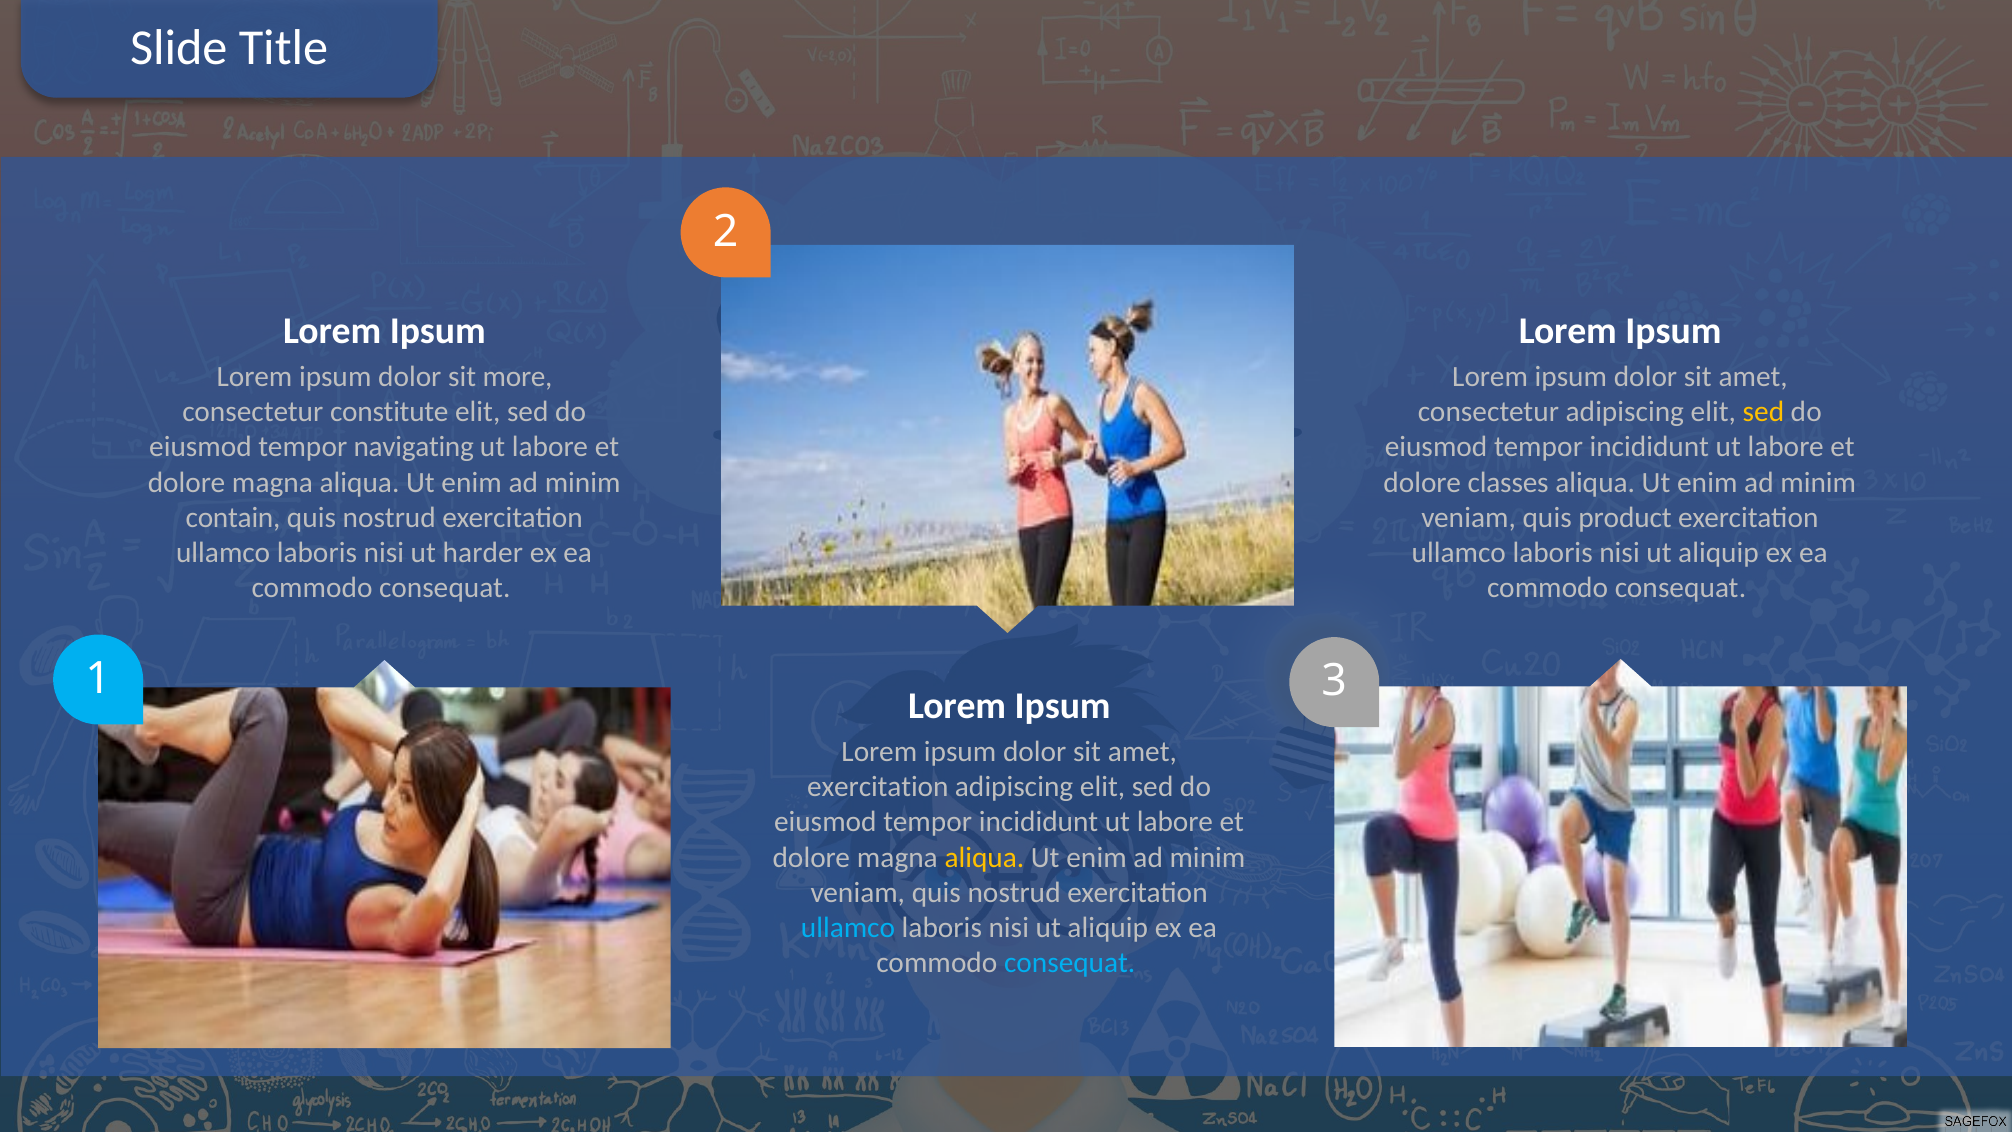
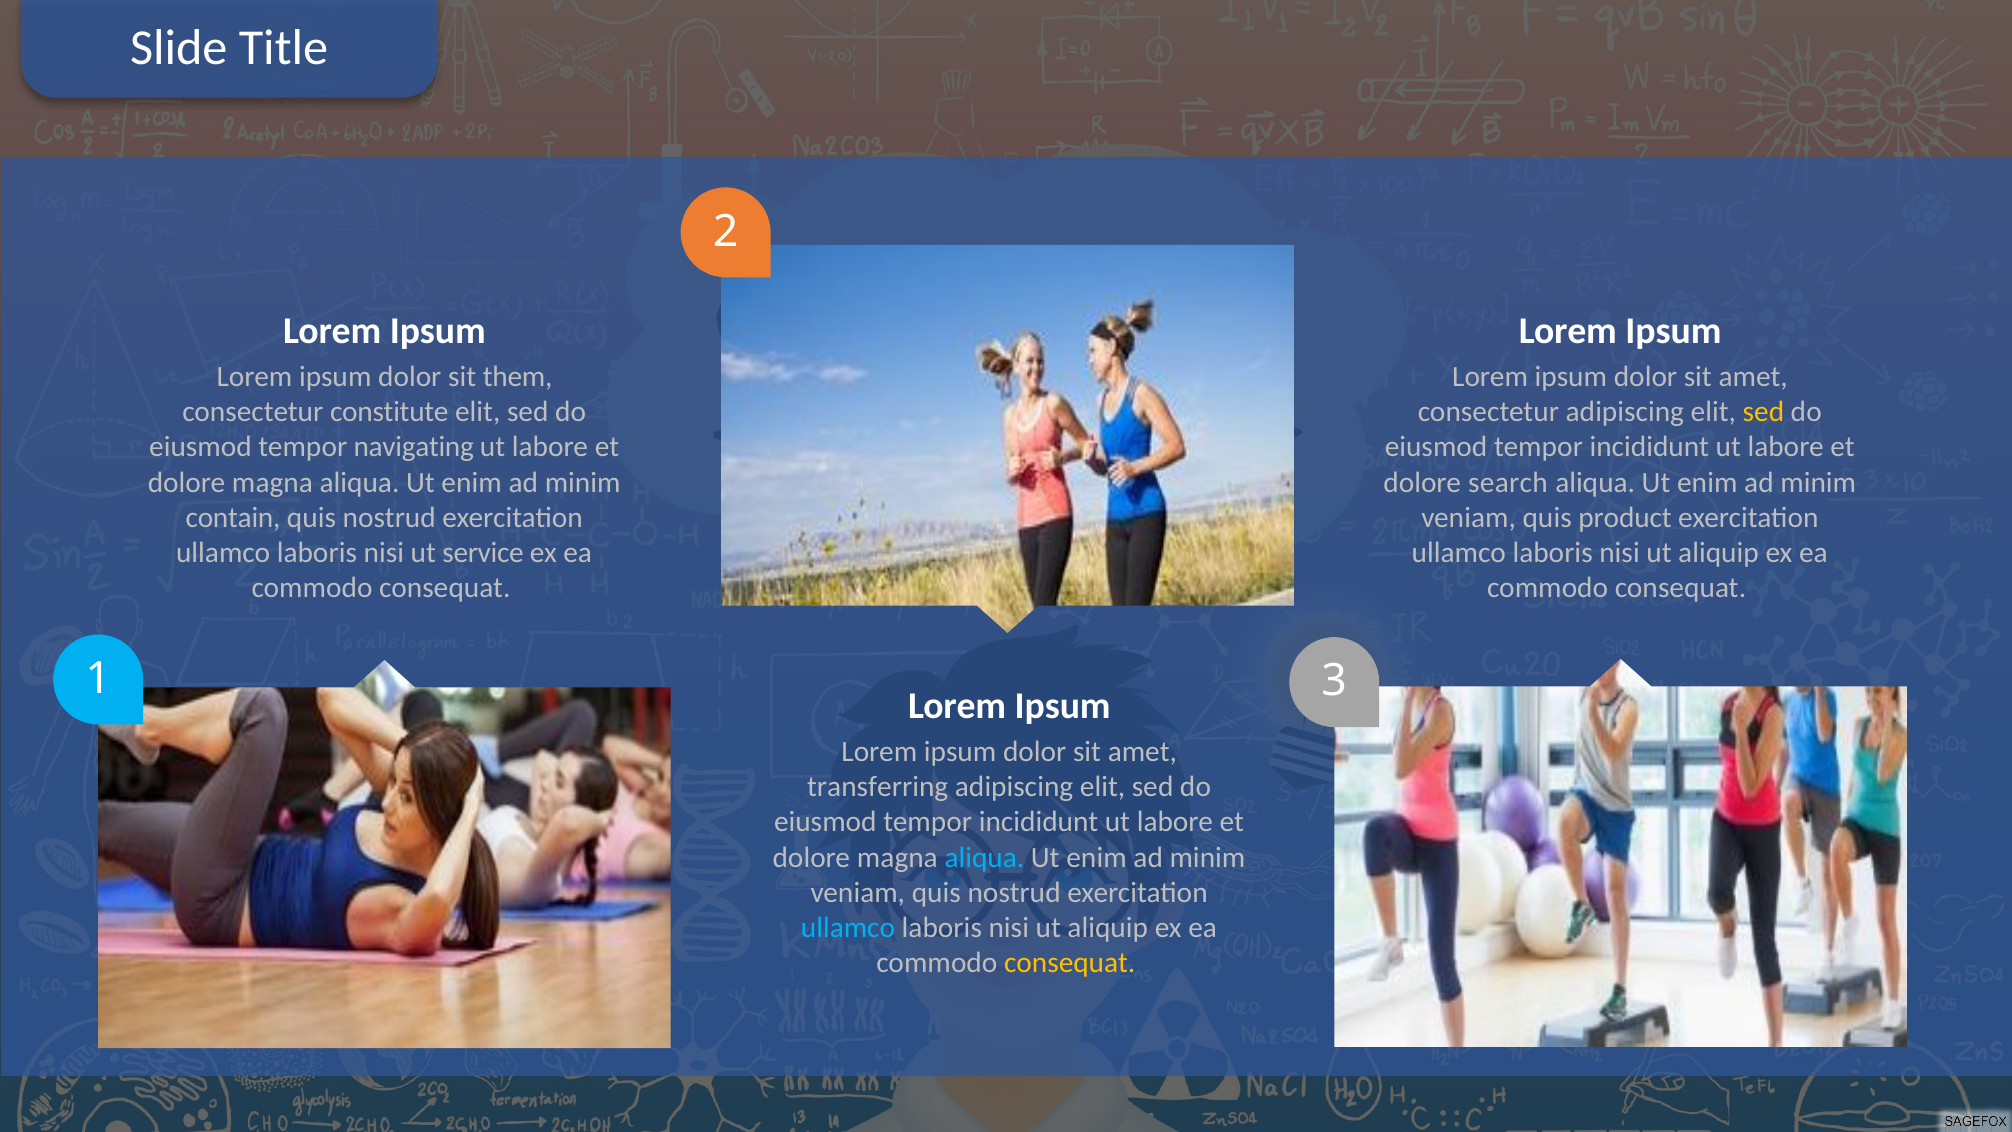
more: more -> them (518, 377)
classes: classes -> search (1508, 482)
harder: harder -> service (483, 553)
exercitation: exercitation -> transferring (878, 787)
aliqua colour: yellow -> light blue (984, 857)
consequat colour: light blue -> yellow (1070, 963)
